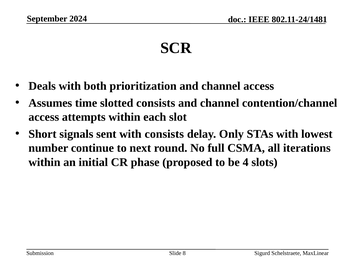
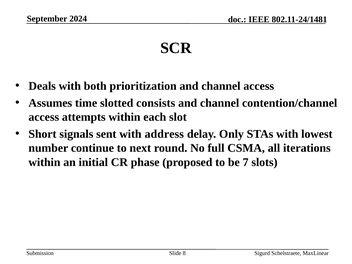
with consists: consists -> address (164, 134)
4: 4 -> 7 (246, 162)
